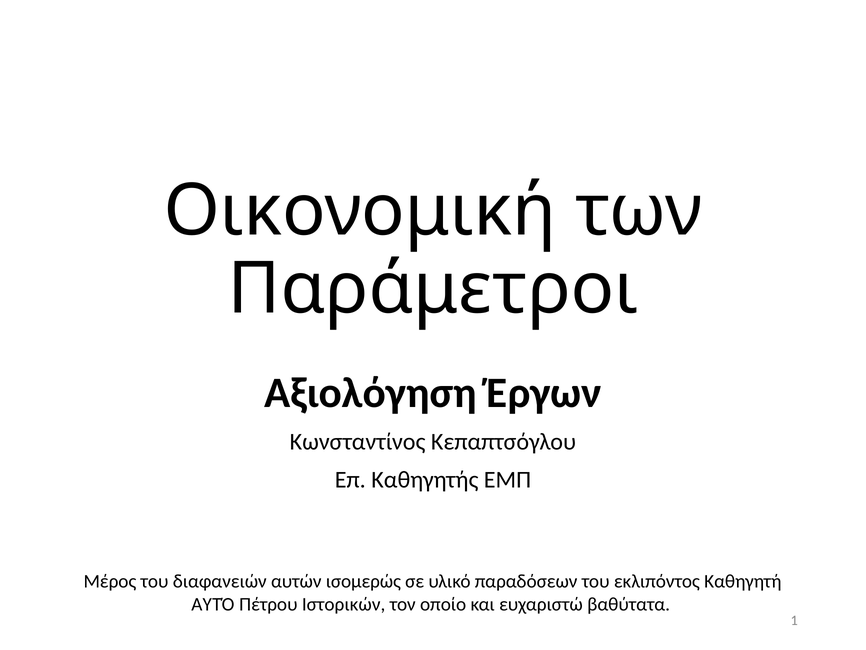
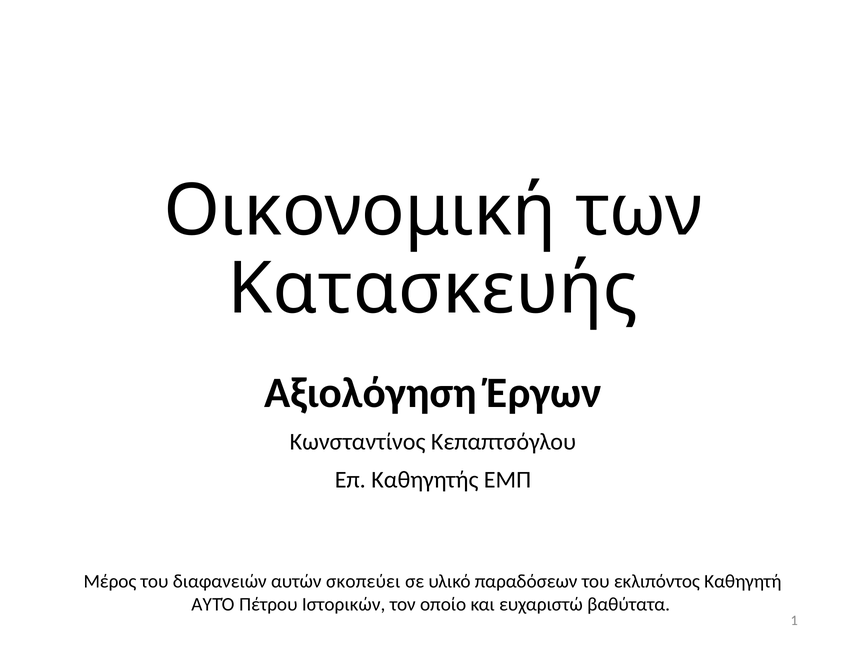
Παράμετροι: Παράμετροι -> Κατασκευής (433, 289)
ισομερώς: ισομερώς -> σκοπεύει (363, 581)
